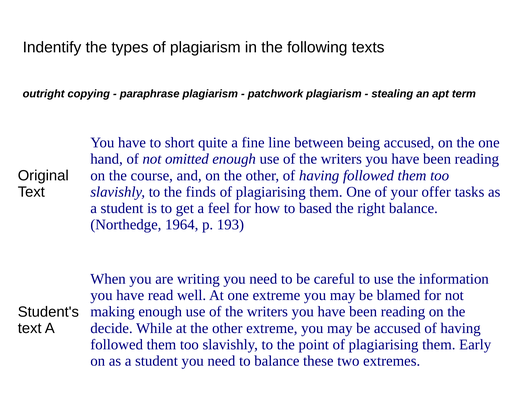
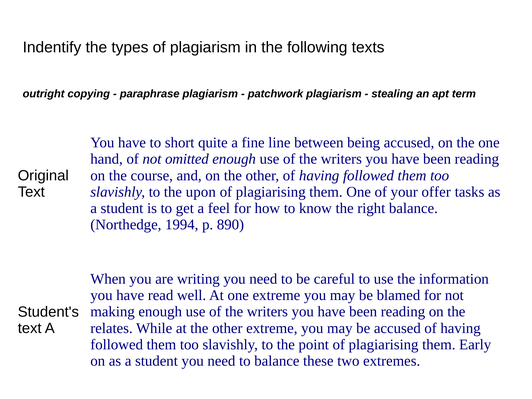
finds: finds -> upon (201, 192)
based: based -> know (315, 208)
1964: 1964 -> 1994 (182, 225)
193: 193 -> 890 (230, 225)
decide: decide -> relates (112, 328)
